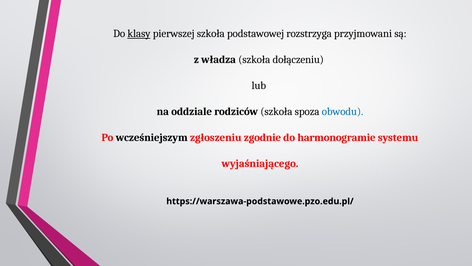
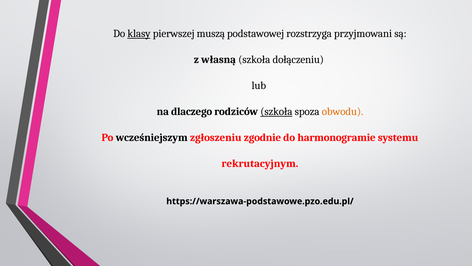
pierwszej szkoła: szkoła -> muszą (211, 34)
władza: władza -> własną (219, 60)
oddziale: oddziale -> dlaczego (192, 111)
szkoła underline: none -> present (276, 111)
obwodu colour: blue -> orange (343, 111)
wyjaśniającego: wyjaśniającego -> rekrutacyjnym (260, 163)
